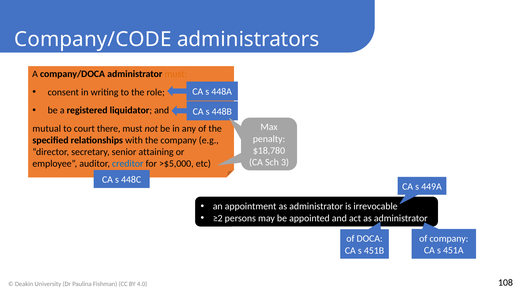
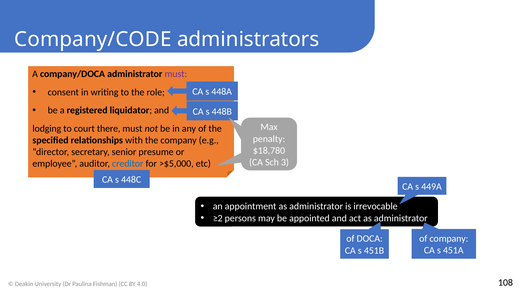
must colour: orange -> purple (176, 74)
mutual: mutual -> lodging (47, 129)
attaining: attaining -> presume (156, 152)
